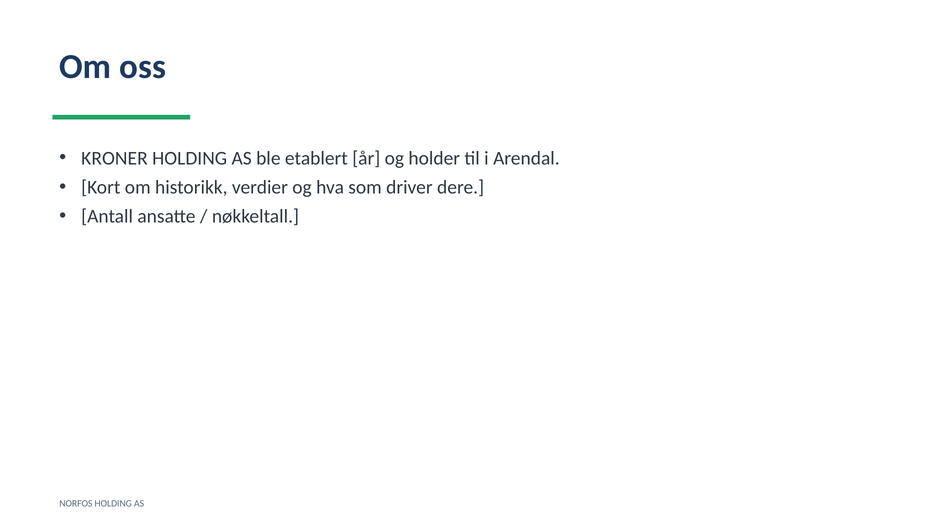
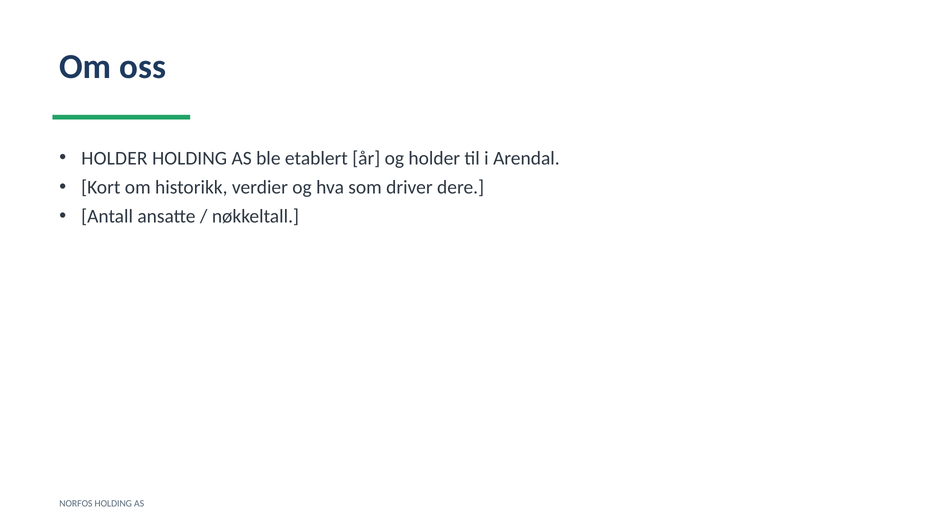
KRONER: KRONER -> HOLDER (114, 158)
